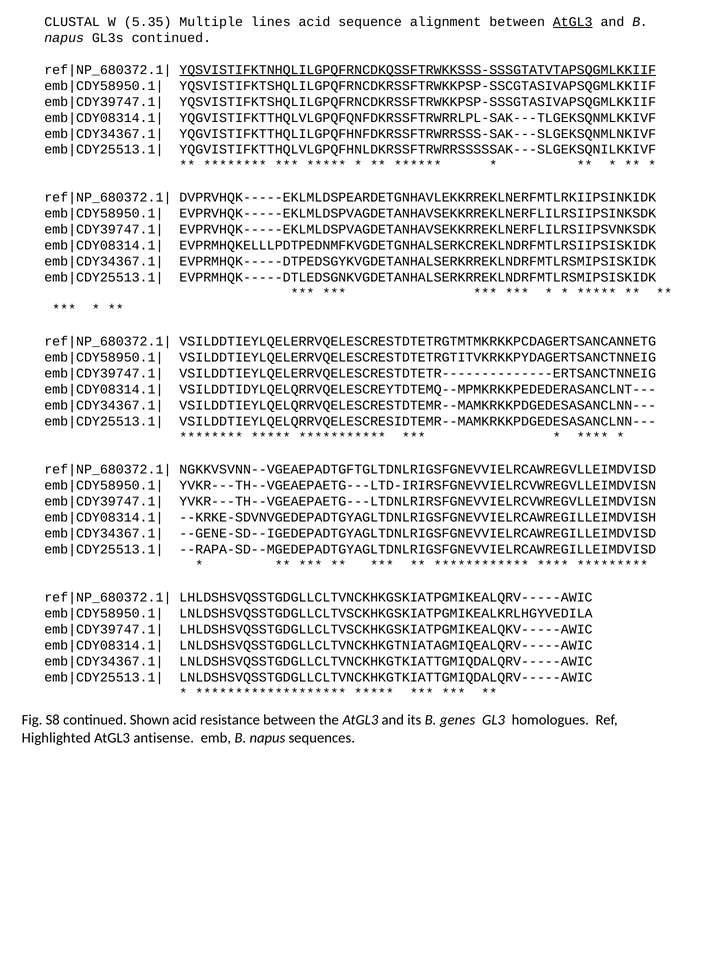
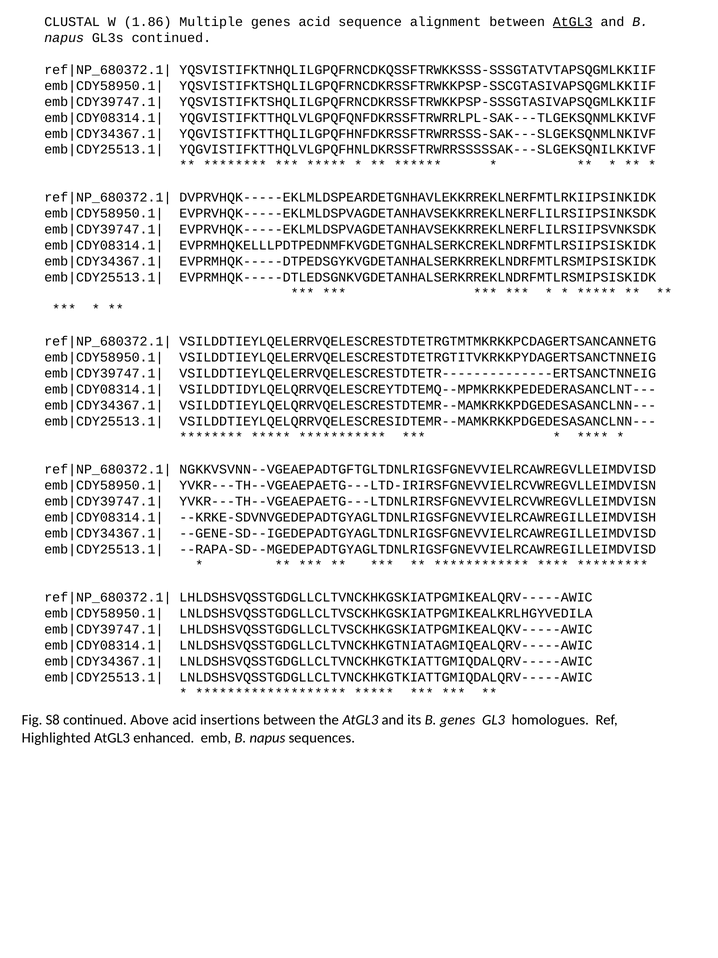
5.35: 5.35 -> 1.86 (148, 22)
Multiple lines: lines -> genes (271, 22)
YQSVISTIFKTNHQLILGPQFRNCDKQSSFTRWKKSSS-SSSGTATVTAPSQGMLKKIIF underline: present -> none (418, 70)
Shown: Shown -> Above (150, 720)
resistance: resistance -> insertions (230, 720)
antisense: antisense -> enhanced (164, 737)
